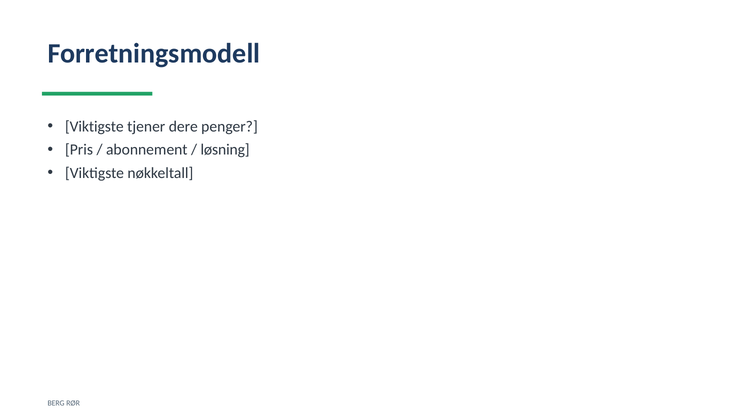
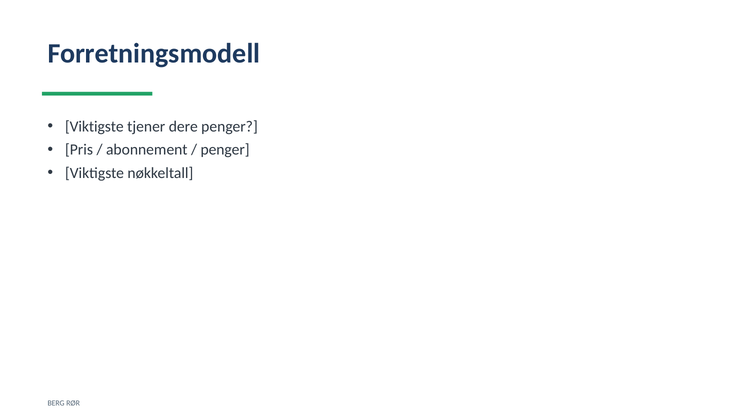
løsning: løsning -> penger (225, 150)
